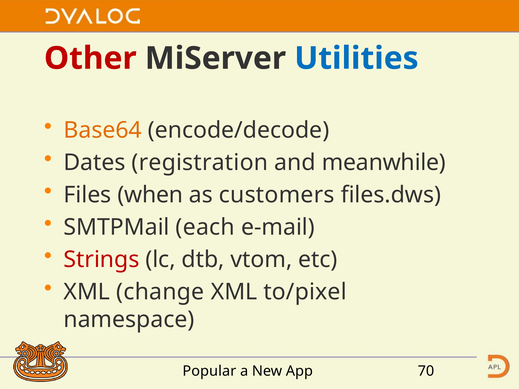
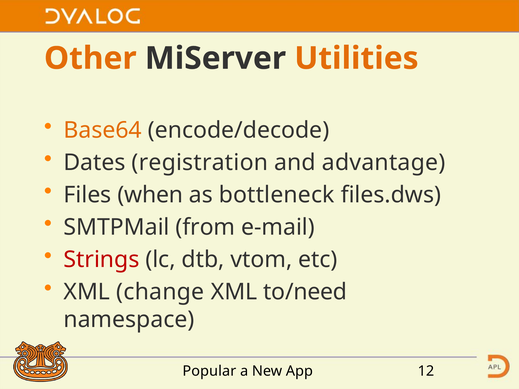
Other colour: red -> orange (90, 58)
Utilities colour: blue -> orange (356, 58)
meanwhile: meanwhile -> advantage (384, 163)
customers: customers -> bottleneck (277, 195)
each: each -> from (205, 227)
to/pixel: to/pixel -> to/need (305, 292)
70: 70 -> 12 (426, 371)
